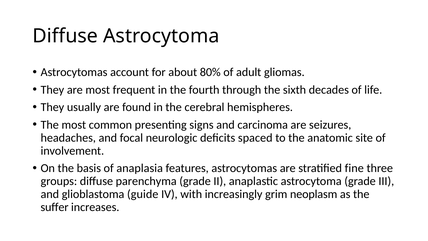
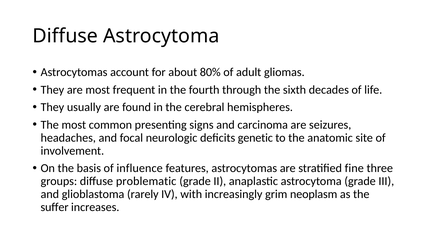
spaced: spaced -> genetic (255, 138)
anaplasia: anaplasia -> influence (140, 168)
parenchyma: parenchyma -> problematic (146, 181)
guide: guide -> rarely (143, 194)
